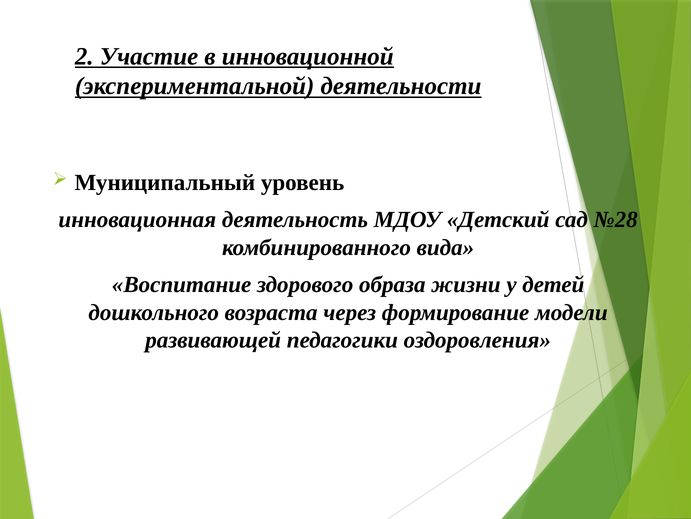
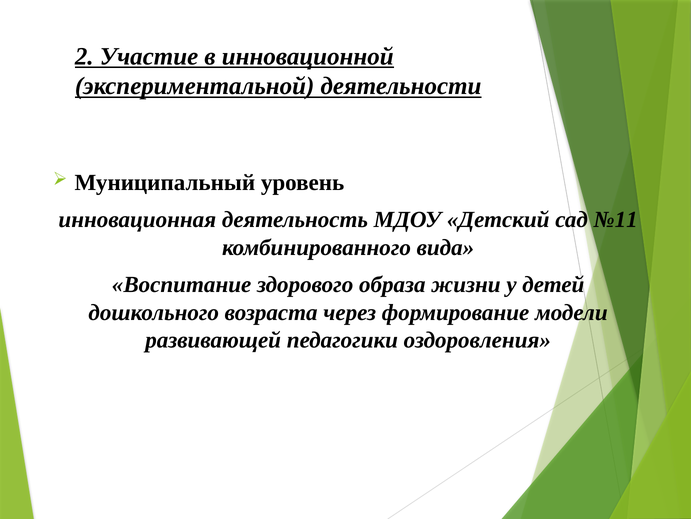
№28: №28 -> №11 (616, 219)
